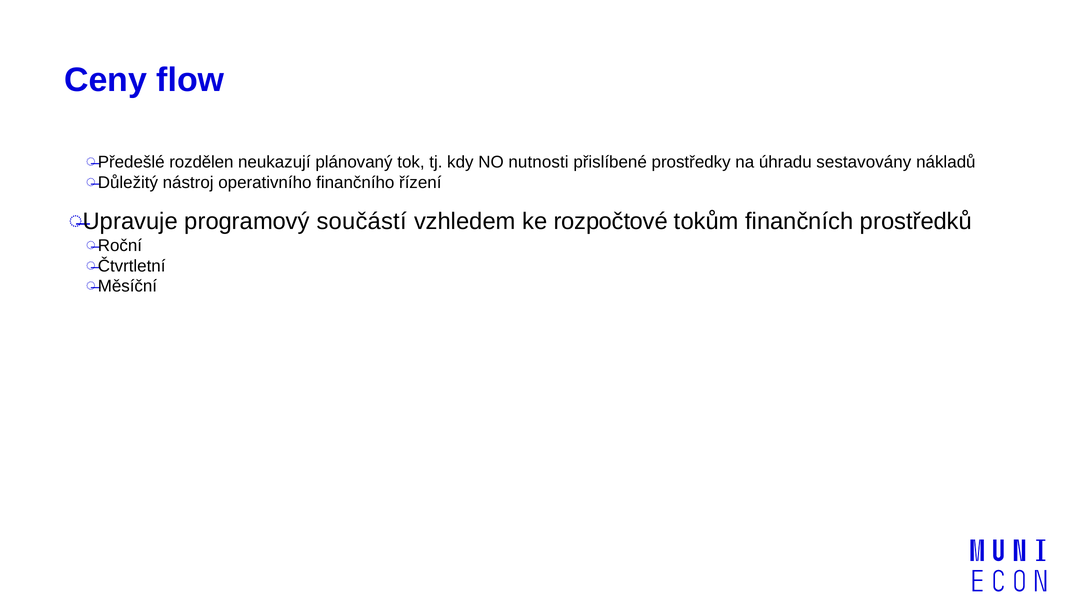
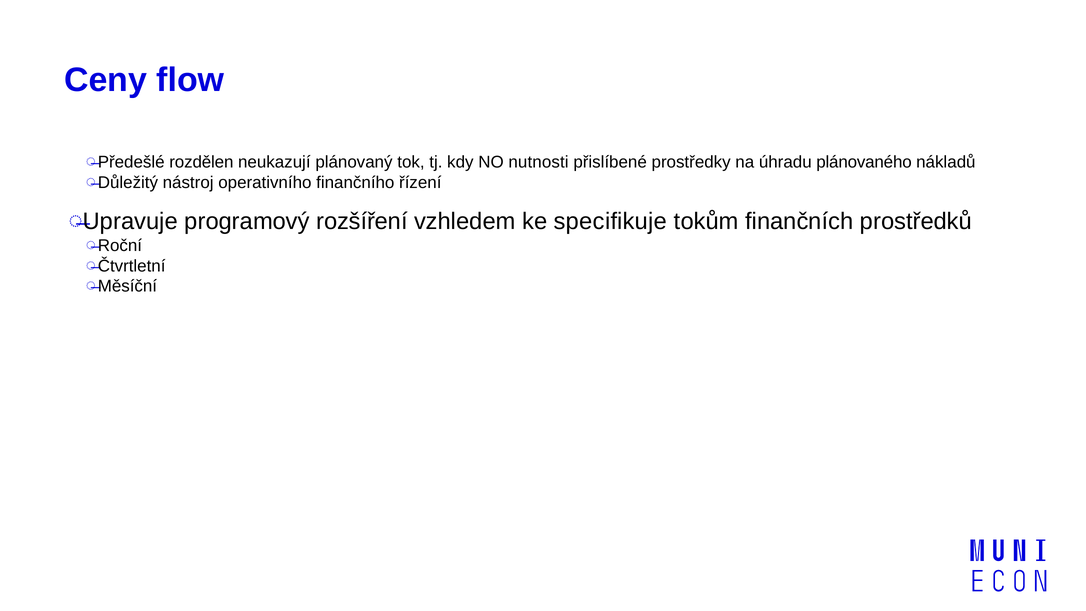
sestavovány: sestavovány -> plánovaného (864, 162)
součástí: součástí -> rozšíření (362, 222)
rozpočtové: rozpočtové -> specifikuje (611, 222)
